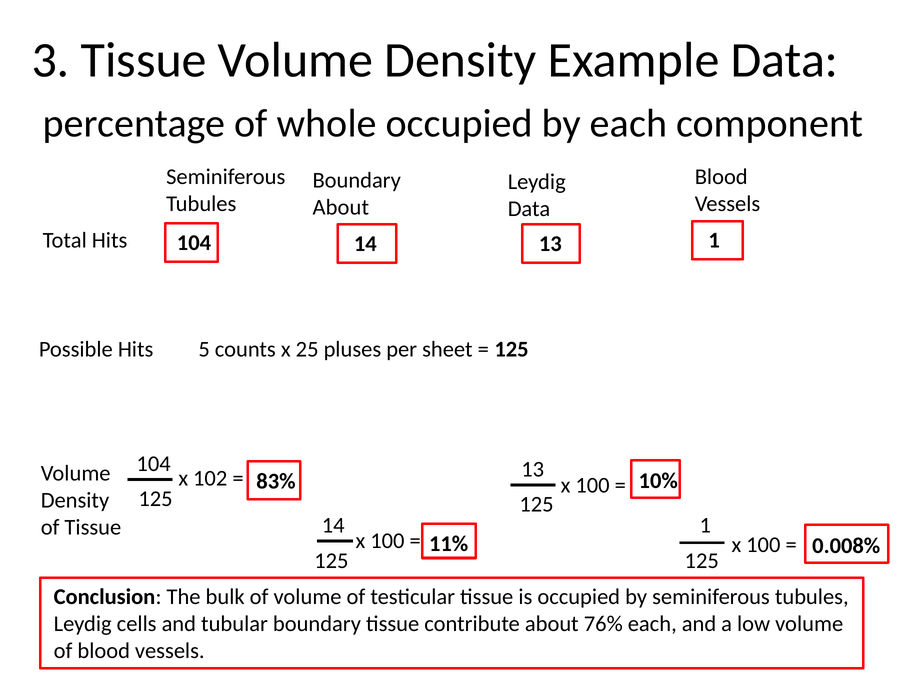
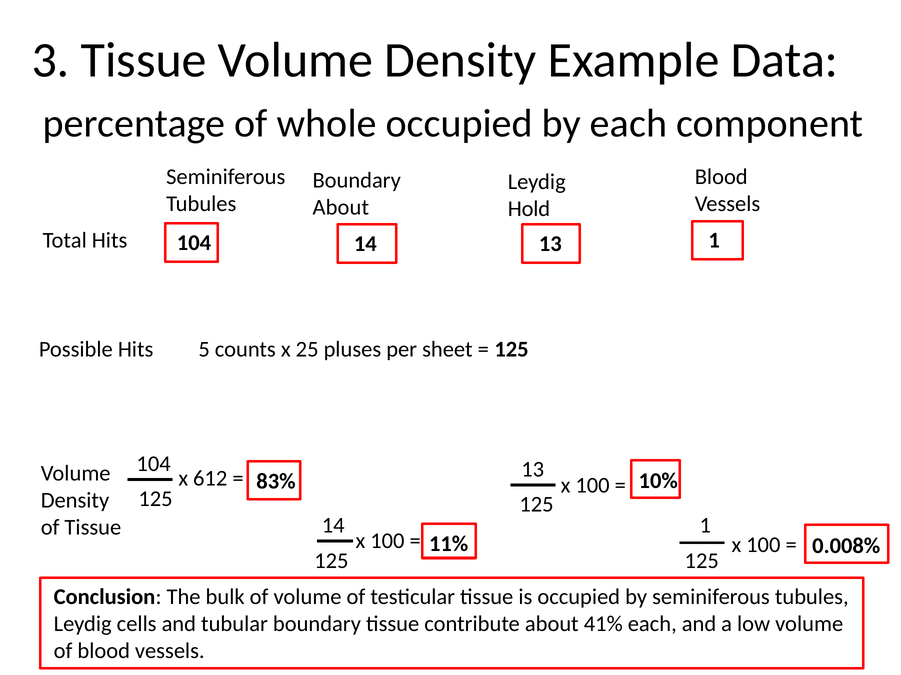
Data: Data -> Hold (529, 209)
102: 102 -> 612 (210, 479)
76%: 76% -> 41% (603, 625)
